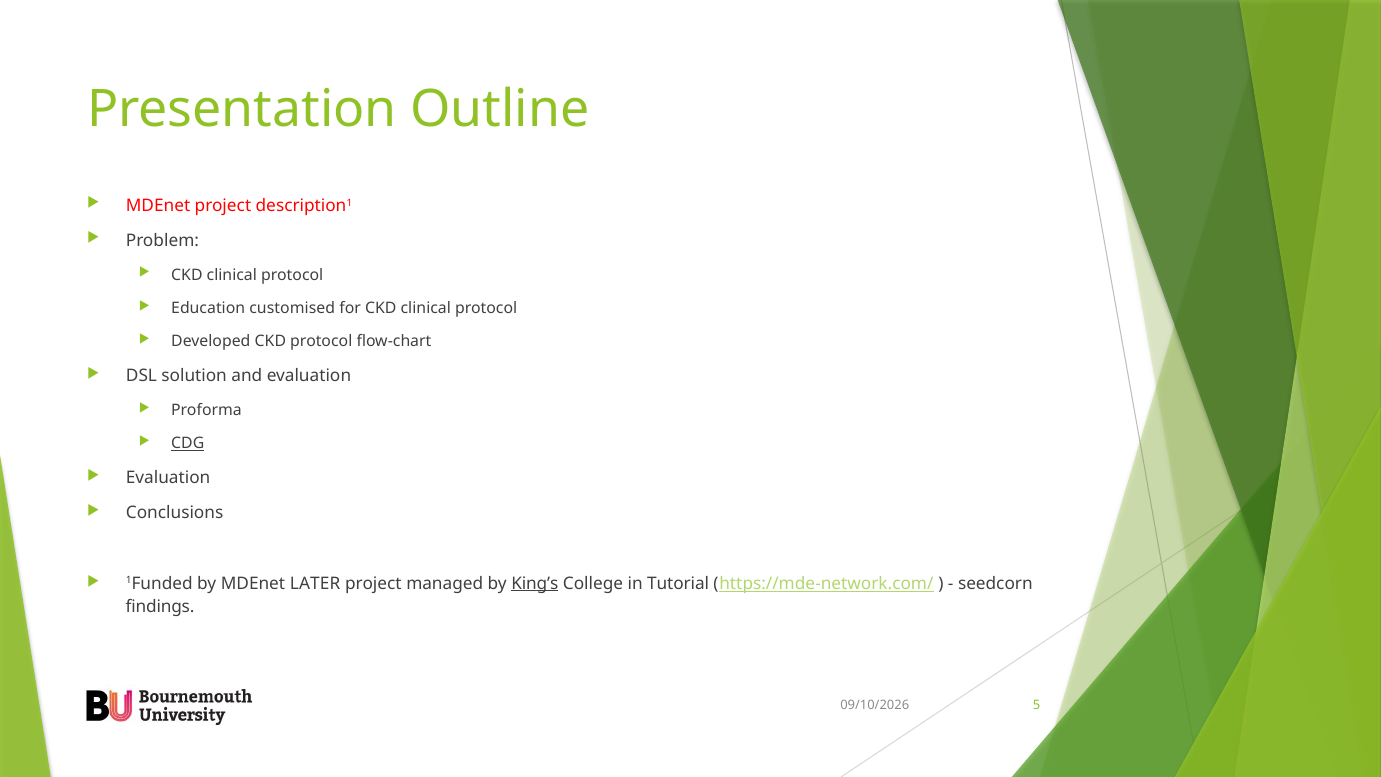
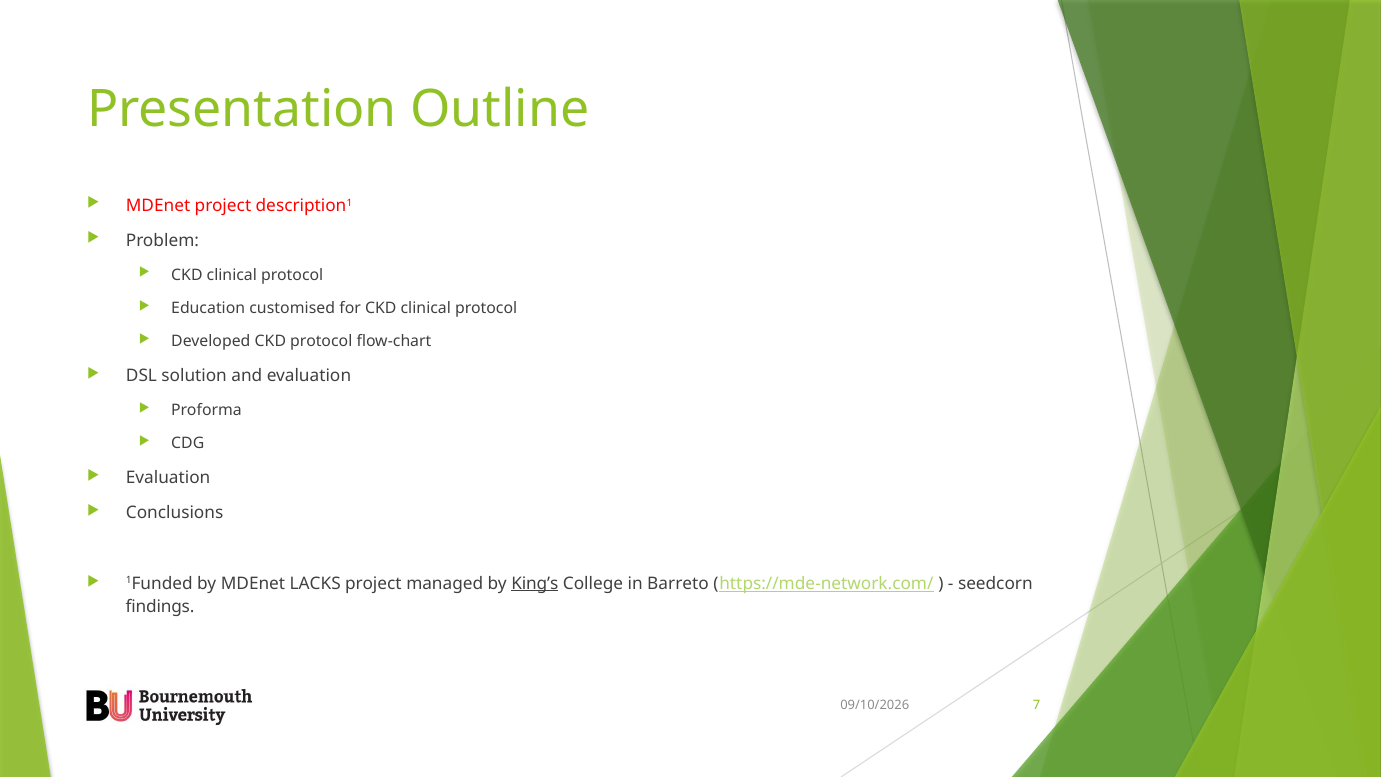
CDG underline: present -> none (188, 444)
LATER: LATER -> LACKS (315, 583)
Tutorial: Tutorial -> Barreto (678, 583)
5: 5 -> 7 (1037, 705)
